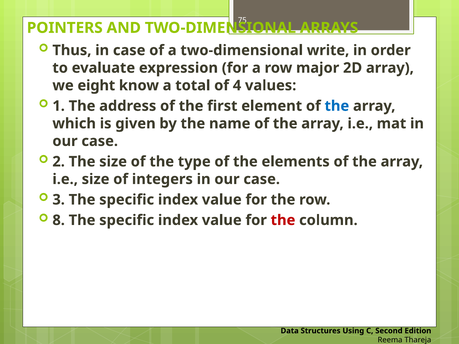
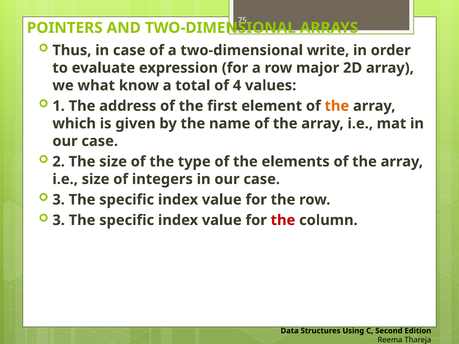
eight: eight -> what (96, 86)
the colour: blue -> orange (337, 106)
8: 8 -> 3 (59, 220)
